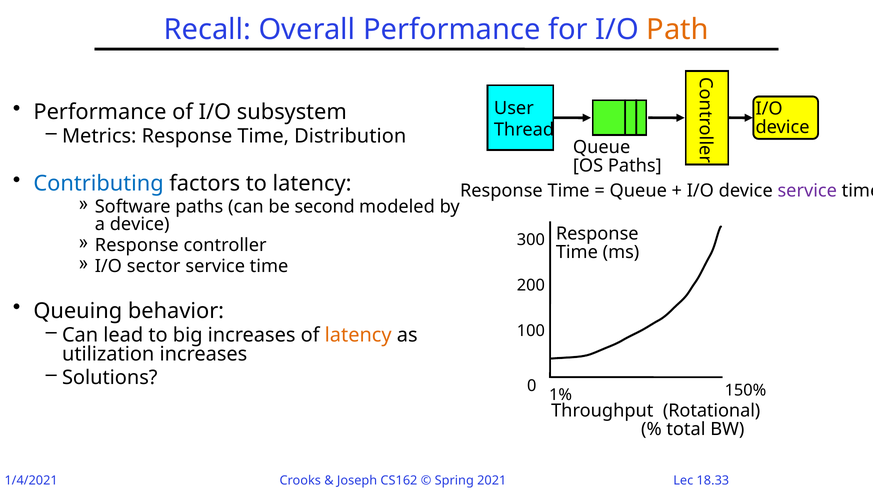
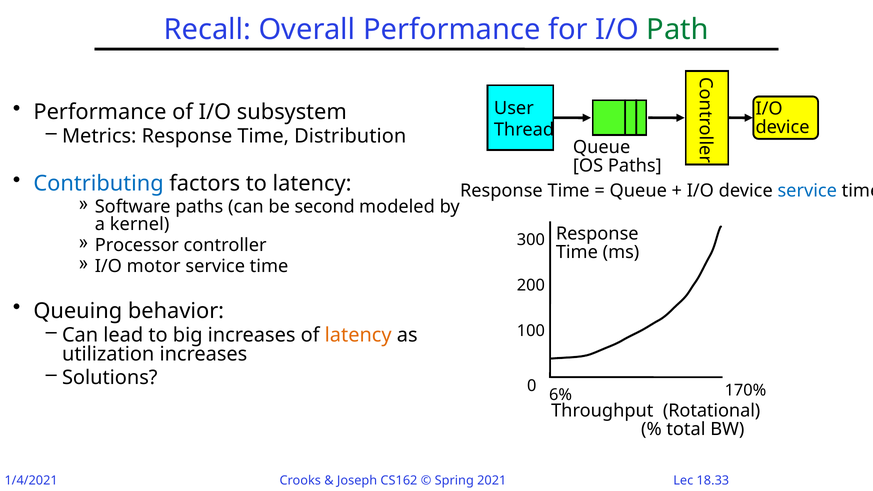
Path colour: orange -> green (678, 30)
service colour: purple -> blue (807, 191)
a device: device -> kernel (140, 224)
Response: Response -> Processor (137, 245)
sector: sector -> motor (154, 266)
150%: 150% -> 170% (745, 390)
1%: 1% -> 6% (561, 395)
